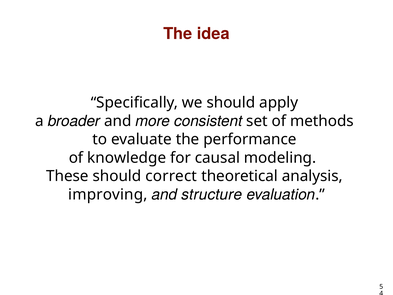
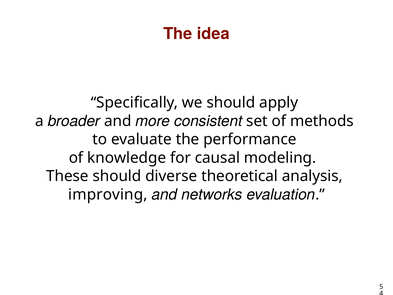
correct: correct -> diverse (171, 176)
structure: structure -> networks (212, 194)
